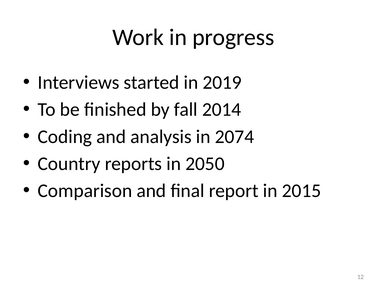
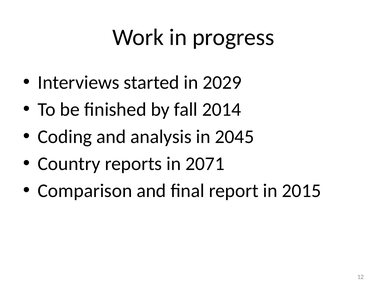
2019: 2019 -> 2029 (222, 83)
2074: 2074 -> 2045 (234, 137)
2050: 2050 -> 2071 (205, 164)
